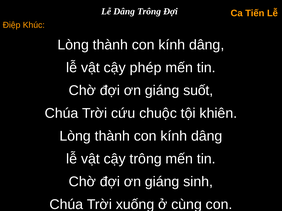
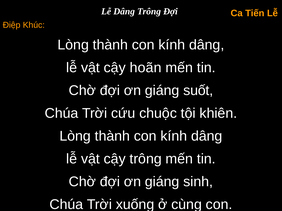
phép: phép -> hoãn (146, 68)
